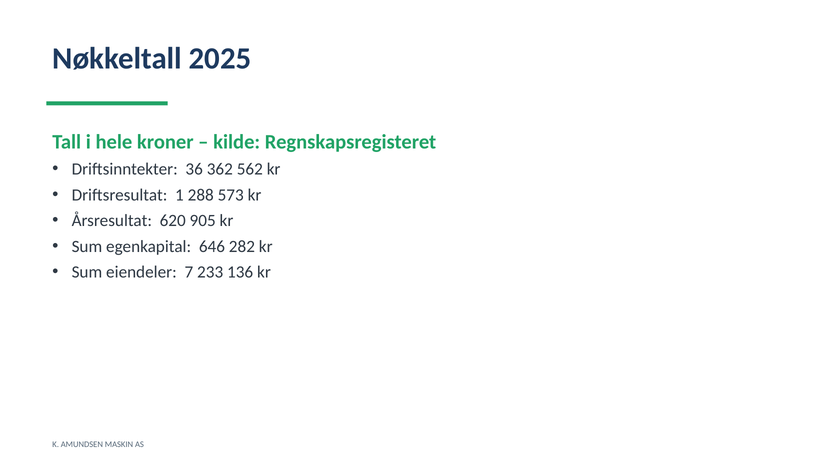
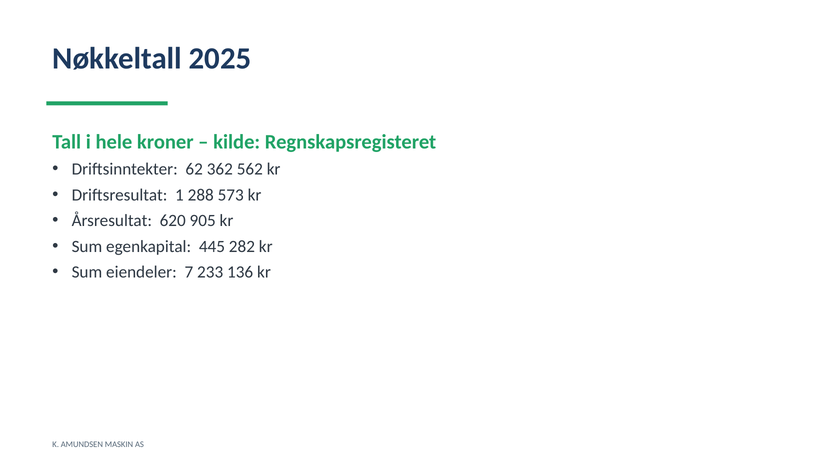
36: 36 -> 62 (194, 169)
646: 646 -> 445 (212, 246)
